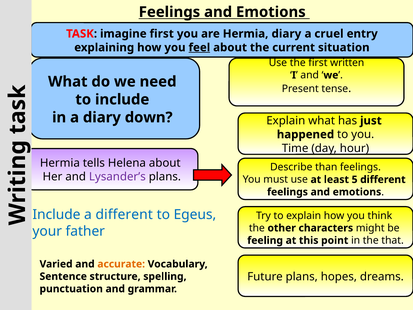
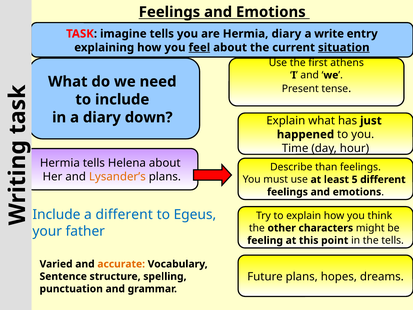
imagine first: first -> tells (162, 34)
cruel: cruel -> write (329, 34)
situation underline: none -> present (344, 47)
written: written -> athens (347, 63)
Lysander’s colour: purple -> orange (117, 177)
the that: that -> tells (393, 240)
